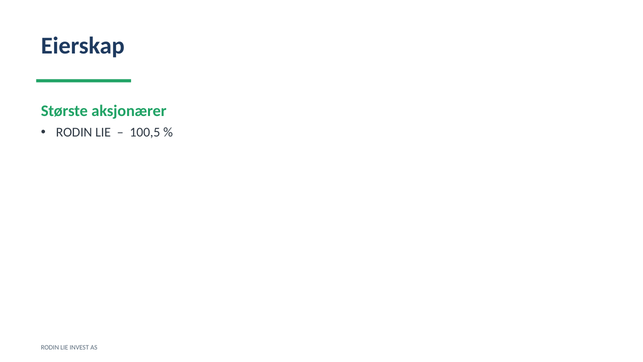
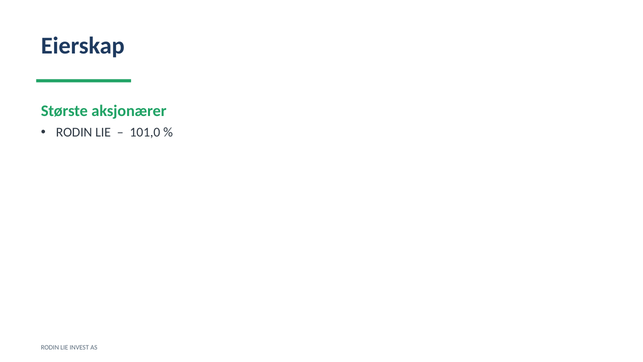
100,5: 100,5 -> 101,0 (145, 132)
